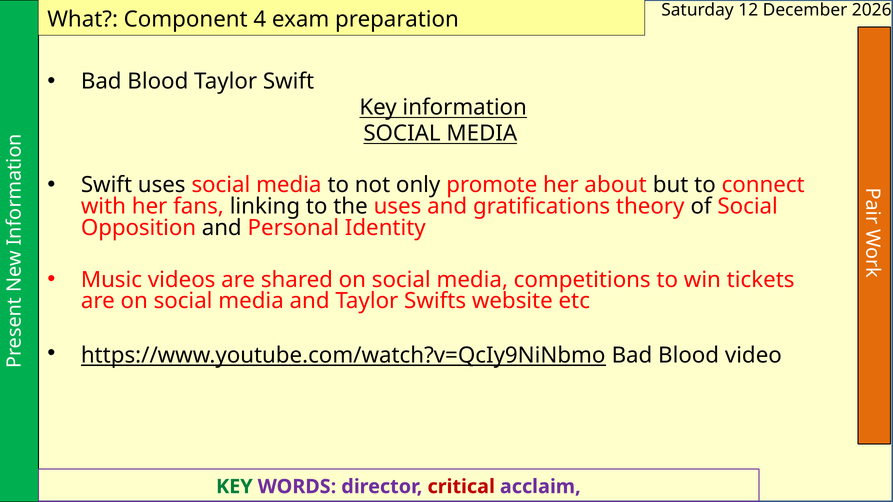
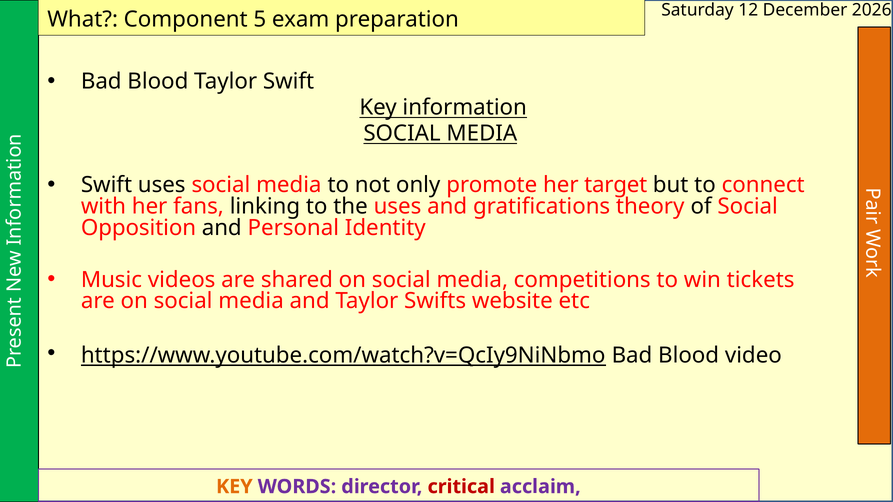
4: 4 -> 5 (260, 19)
about: about -> target (616, 185)
KEY colour: green -> orange (234, 487)
